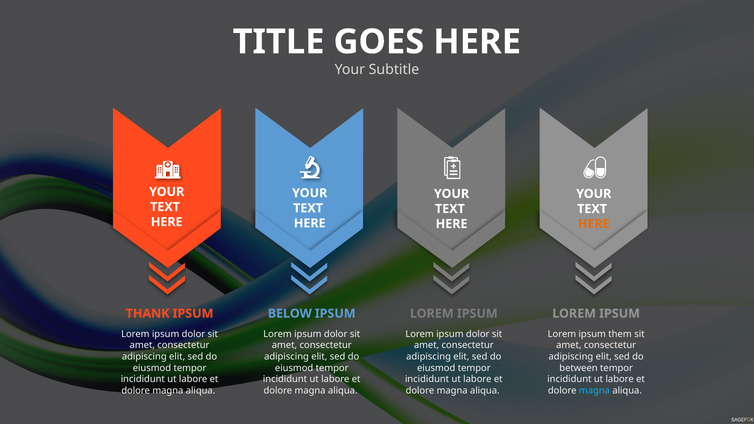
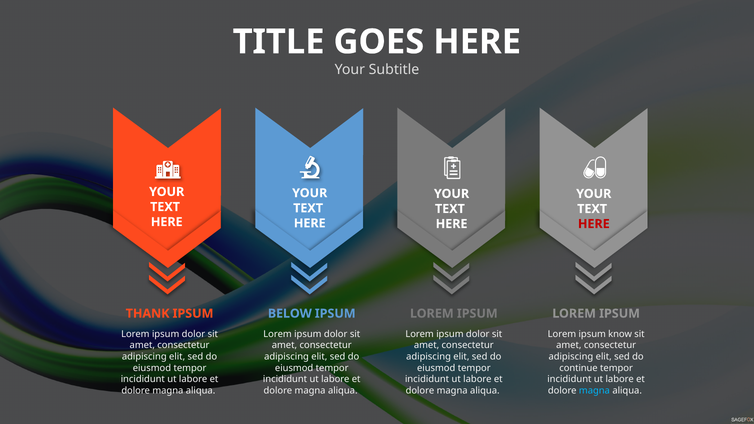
HERE colour: orange -> red (594, 224)
them: them -> know (620, 334)
between: between -> continue (579, 368)
